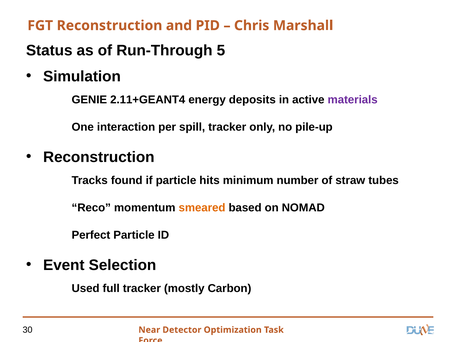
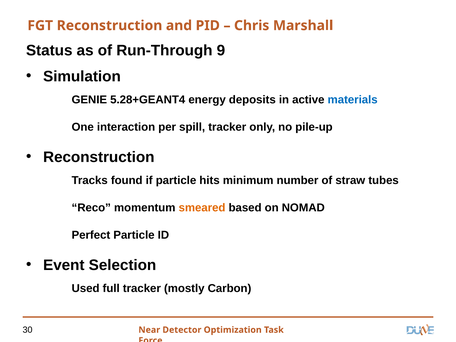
5: 5 -> 9 (221, 51)
2.11+GEANT4: 2.11+GEANT4 -> 5.28+GEANT4 (148, 100)
materials colour: purple -> blue (353, 100)
